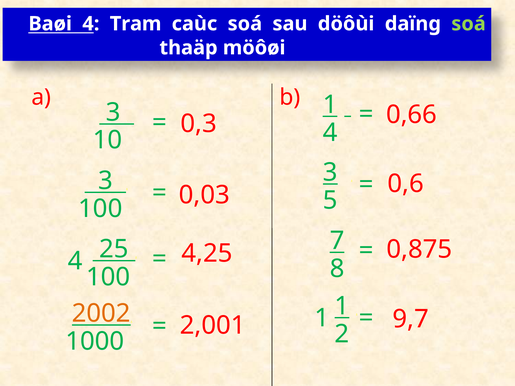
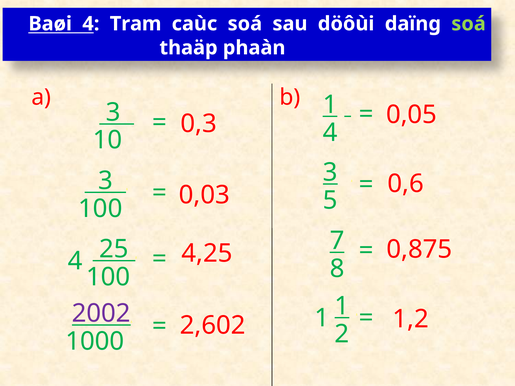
möôøi: möôøi -> phaàn (254, 48)
0,66: 0,66 -> 0,05 (412, 115)
2002 colour: orange -> purple (101, 313)
9,7: 9,7 -> 1,2 (411, 319)
2,001: 2,001 -> 2,602 (213, 326)
